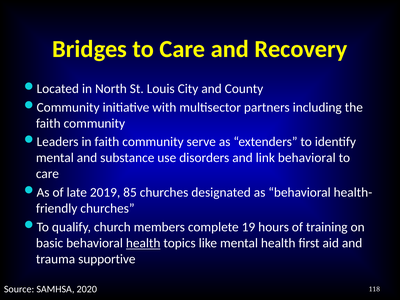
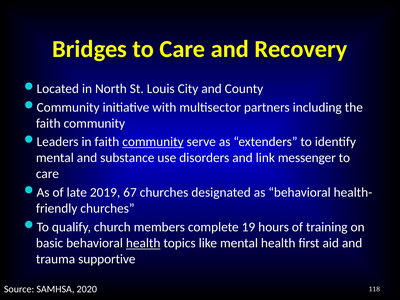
community underline: none -> present (153, 142)
link behavioral: behavioral -> messenger (307, 158)
85: 85 -> 67 (130, 193)
